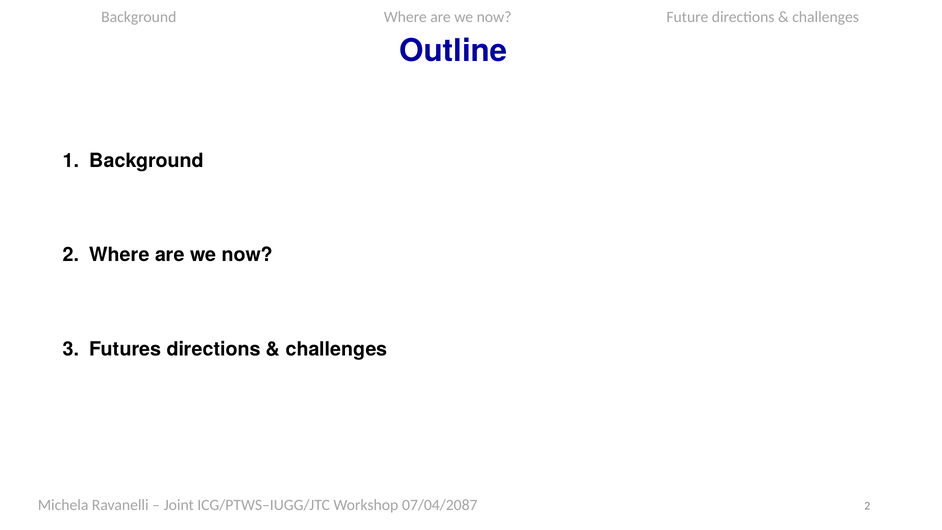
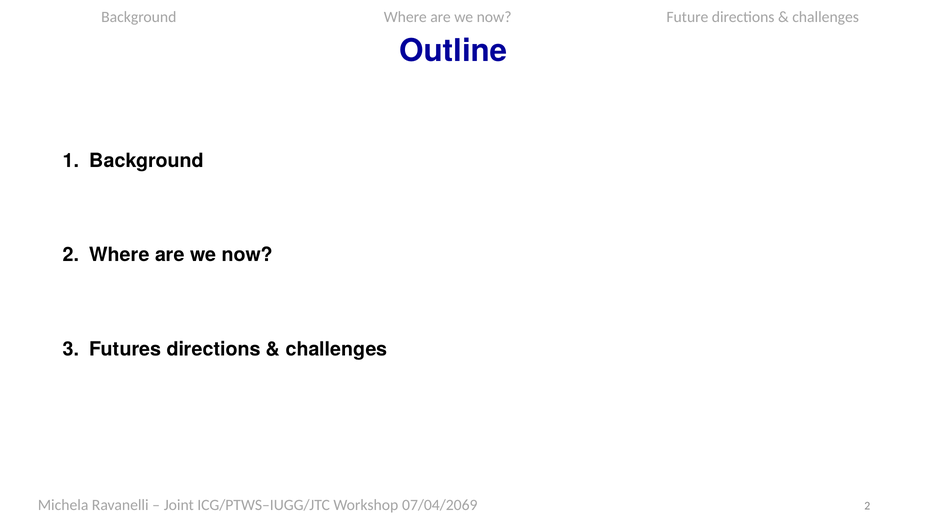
07/04/2087: 07/04/2087 -> 07/04/2069 (440, 505)
